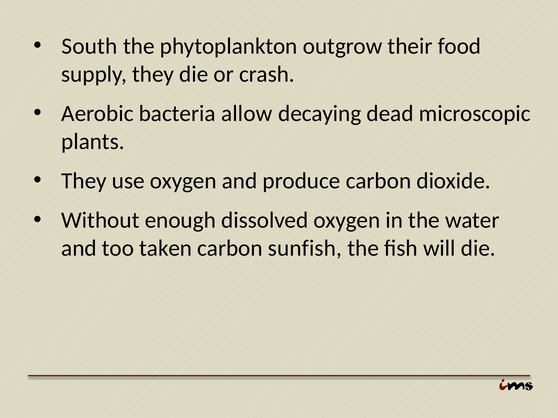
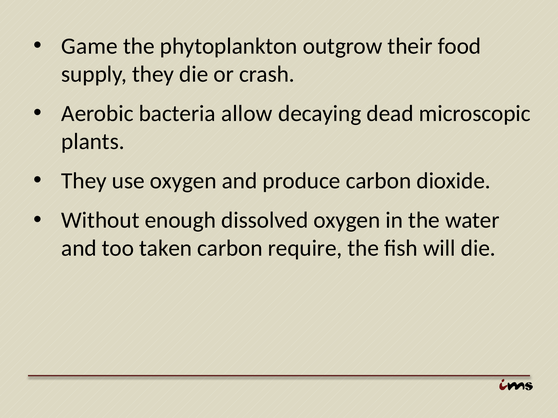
South: South -> Game (90, 46)
sunfish: sunfish -> require (305, 248)
